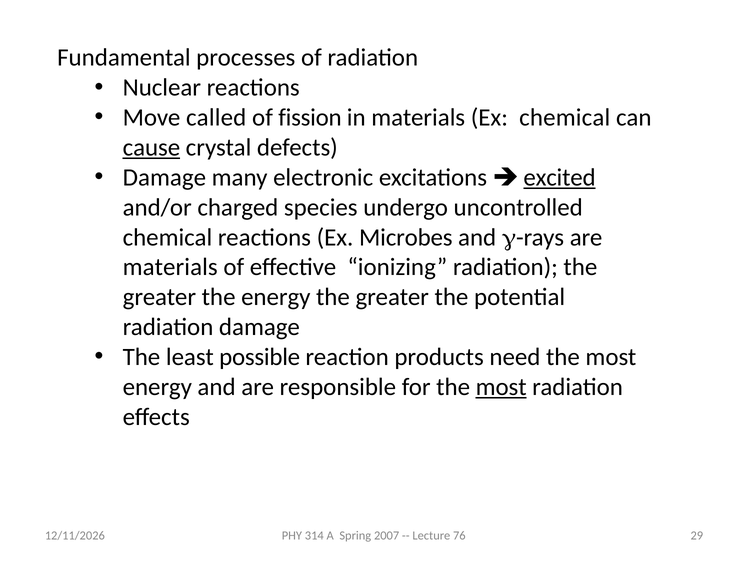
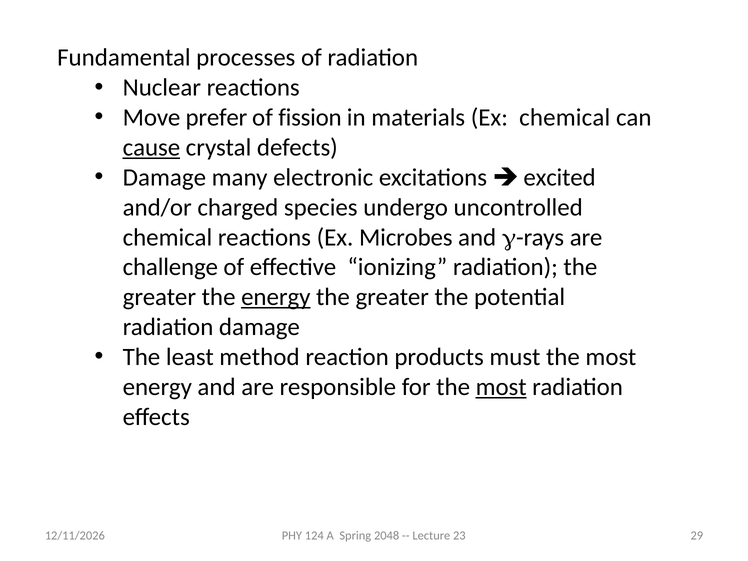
called: called -> prefer (216, 118)
excited underline: present -> none (560, 177)
materials: materials -> challenge (170, 267)
energy underline: none -> present (276, 297)
possible: possible -> method (260, 357)
need: need -> must (515, 357)
314: 314 -> 124 (314, 536)
2007: 2007 -> 2048 (387, 536)
76: 76 -> 23 (459, 536)
